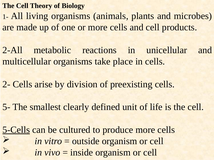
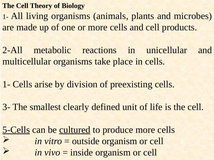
2-: 2- -> 1- (6, 84)
5-: 5- -> 3- (6, 107)
cultured underline: none -> present (75, 130)
